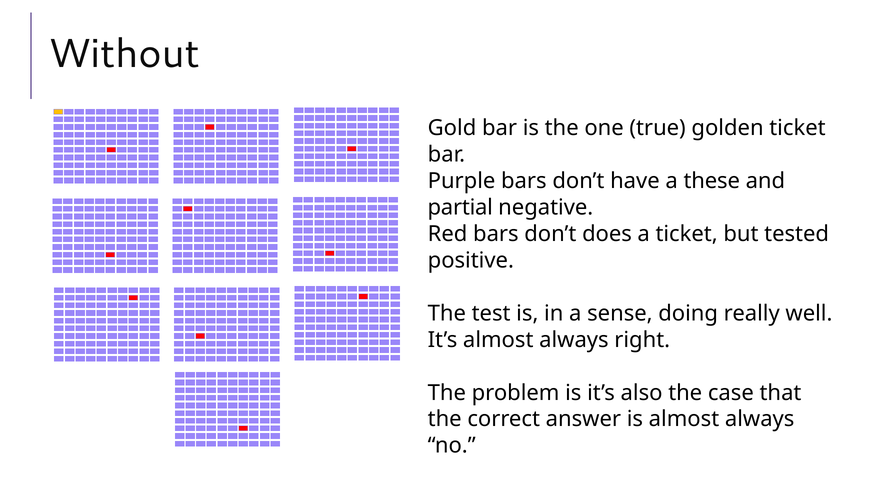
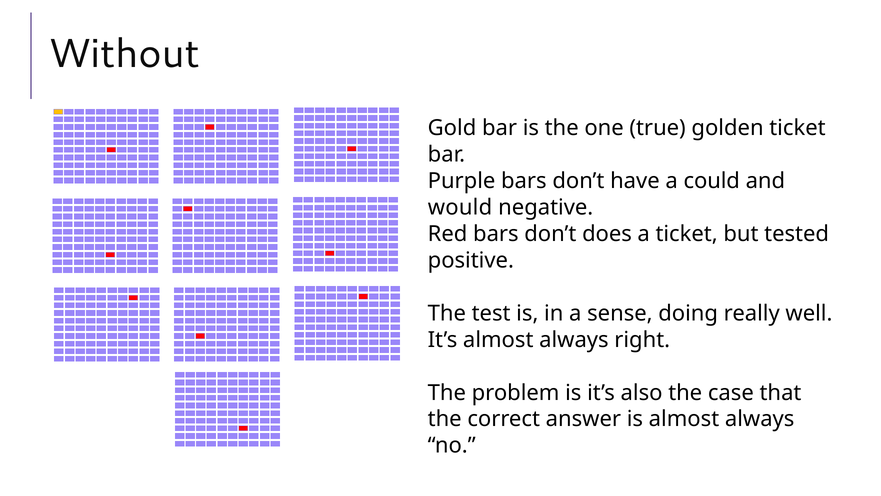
these: these -> could (712, 181)
partial: partial -> would (460, 207)
